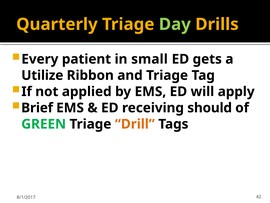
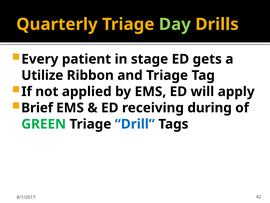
small: small -> stage (150, 59)
should: should -> during (210, 108)
Drill colour: orange -> blue (135, 124)
